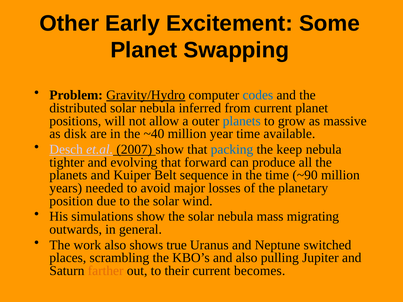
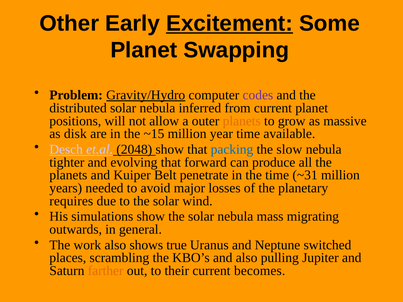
Excitement underline: none -> present (230, 23)
codes colour: blue -> purple (258, 95)
planets colour: blue -> orange (242, 121)
~40: ~40 -> ~15 (154, 134)
2007: 2007 -> 2048 (134, 149)
keep: keep -> slow (289, 149)
sequence: sequence -> penetrate (204, 175)
~90: ~90 -> ~31 (305, 175)
position: position -> requires (71, 201)
